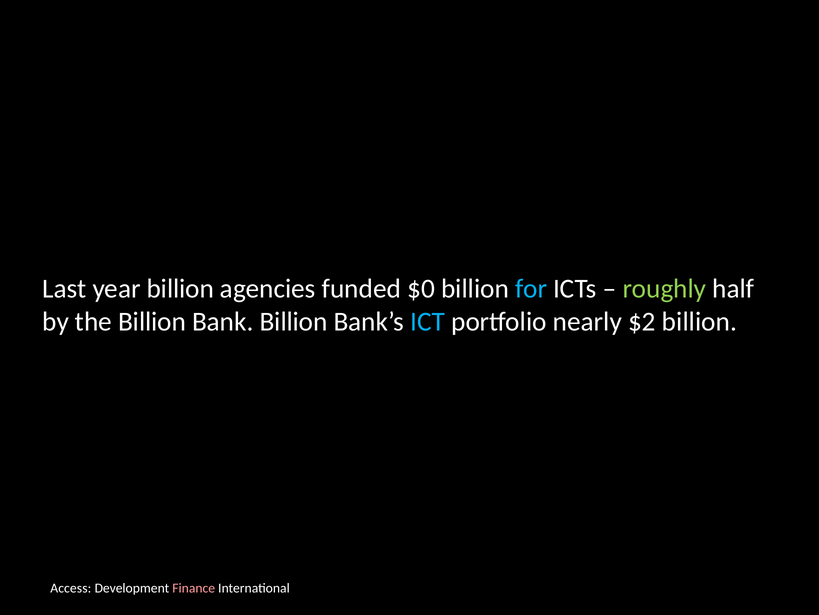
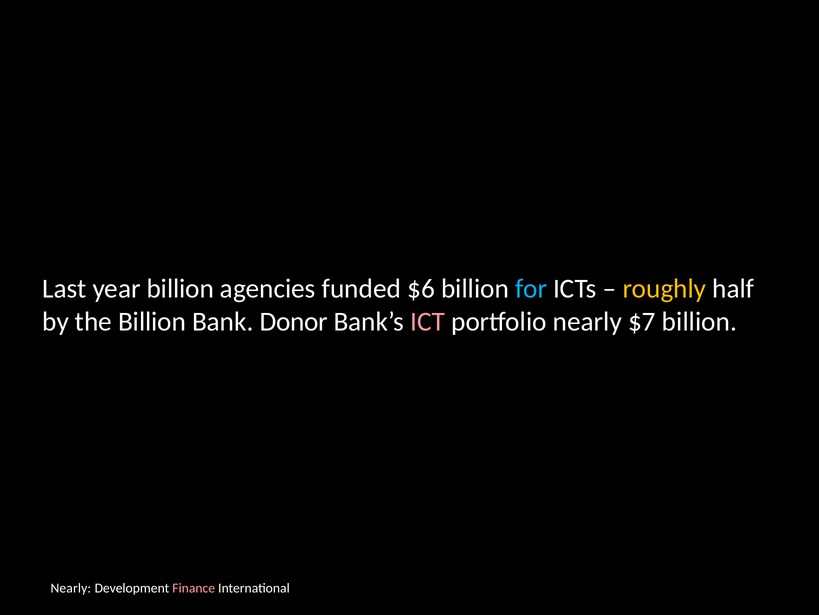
$0: $0 -> $6 (421, 289)
roughly colour: light green -> yellow (664, 289)
Bank Billion: Billion -> Donor (294, 321)
ICT colour: light blue -> pink (428, 321)
$2: $2 -> $7 (642, 321)
Access: Access -> Nearly (71, 587)
